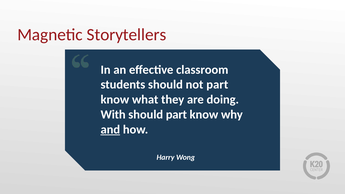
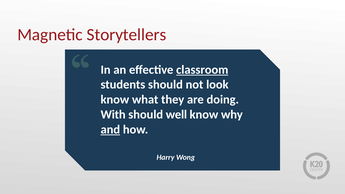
classroom underline: none -> present (202, 70)
not part: part -> look (217, 85)
should part: part -> well (176, 115)
